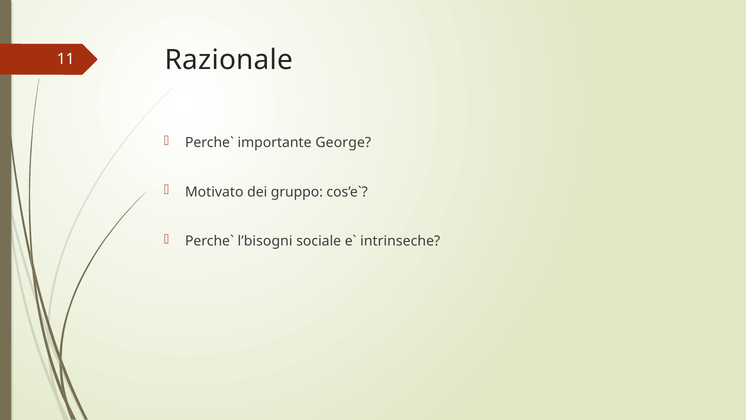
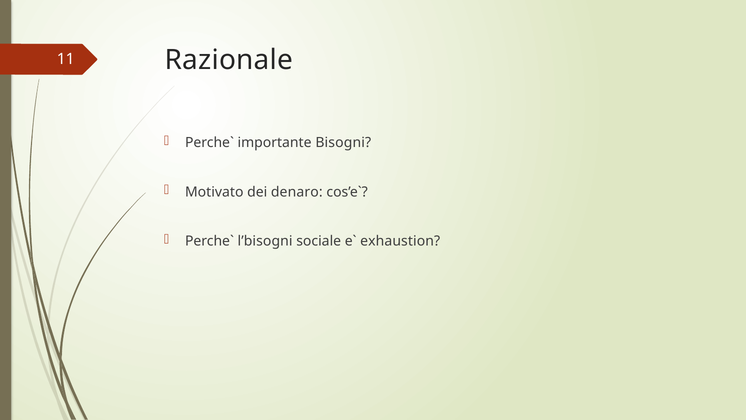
George: George -> Bisogni (343, 143)
gruppo: gruppo -> denaro (297, 192)
intrinseche: intrinseche -> exhaustion (400, 241)
